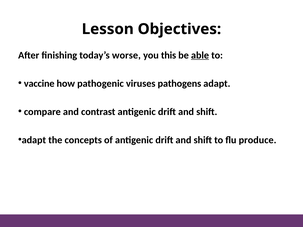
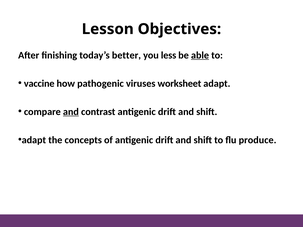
worse: worse -> better (126, 55)
this: this -> less (169, 55)
pathogens: pathogens -> worksheet (179, 84)
and underline: none -> present (71, 112)
